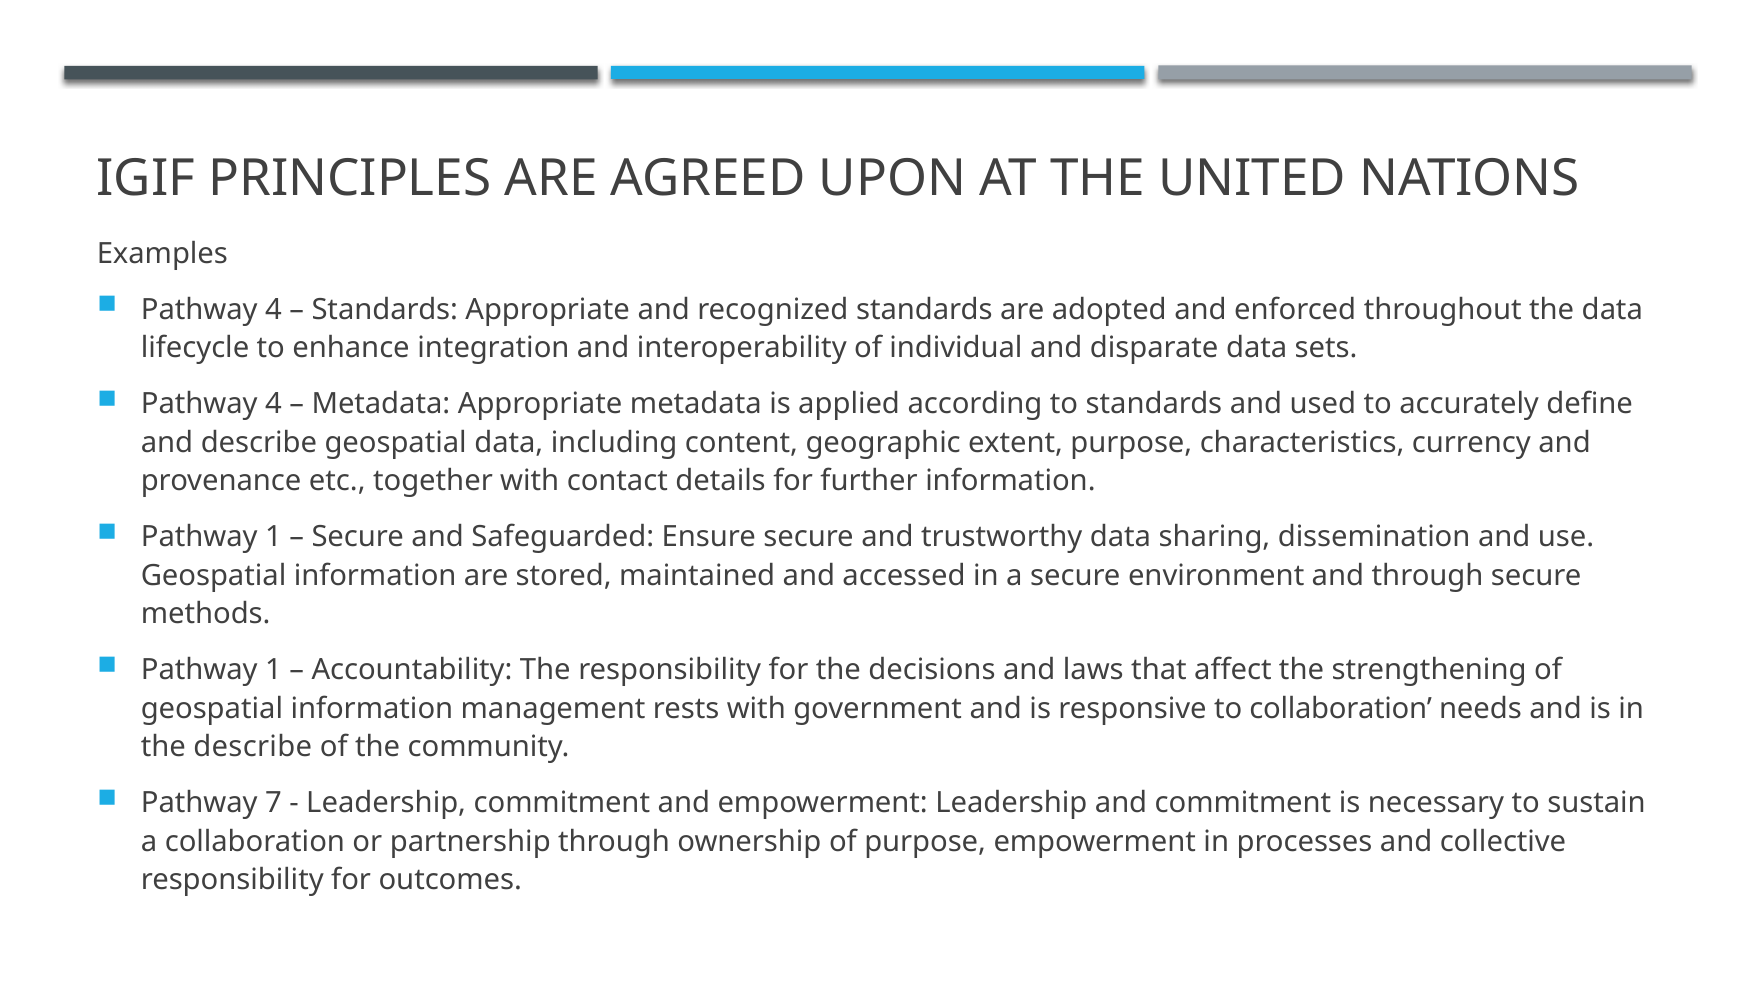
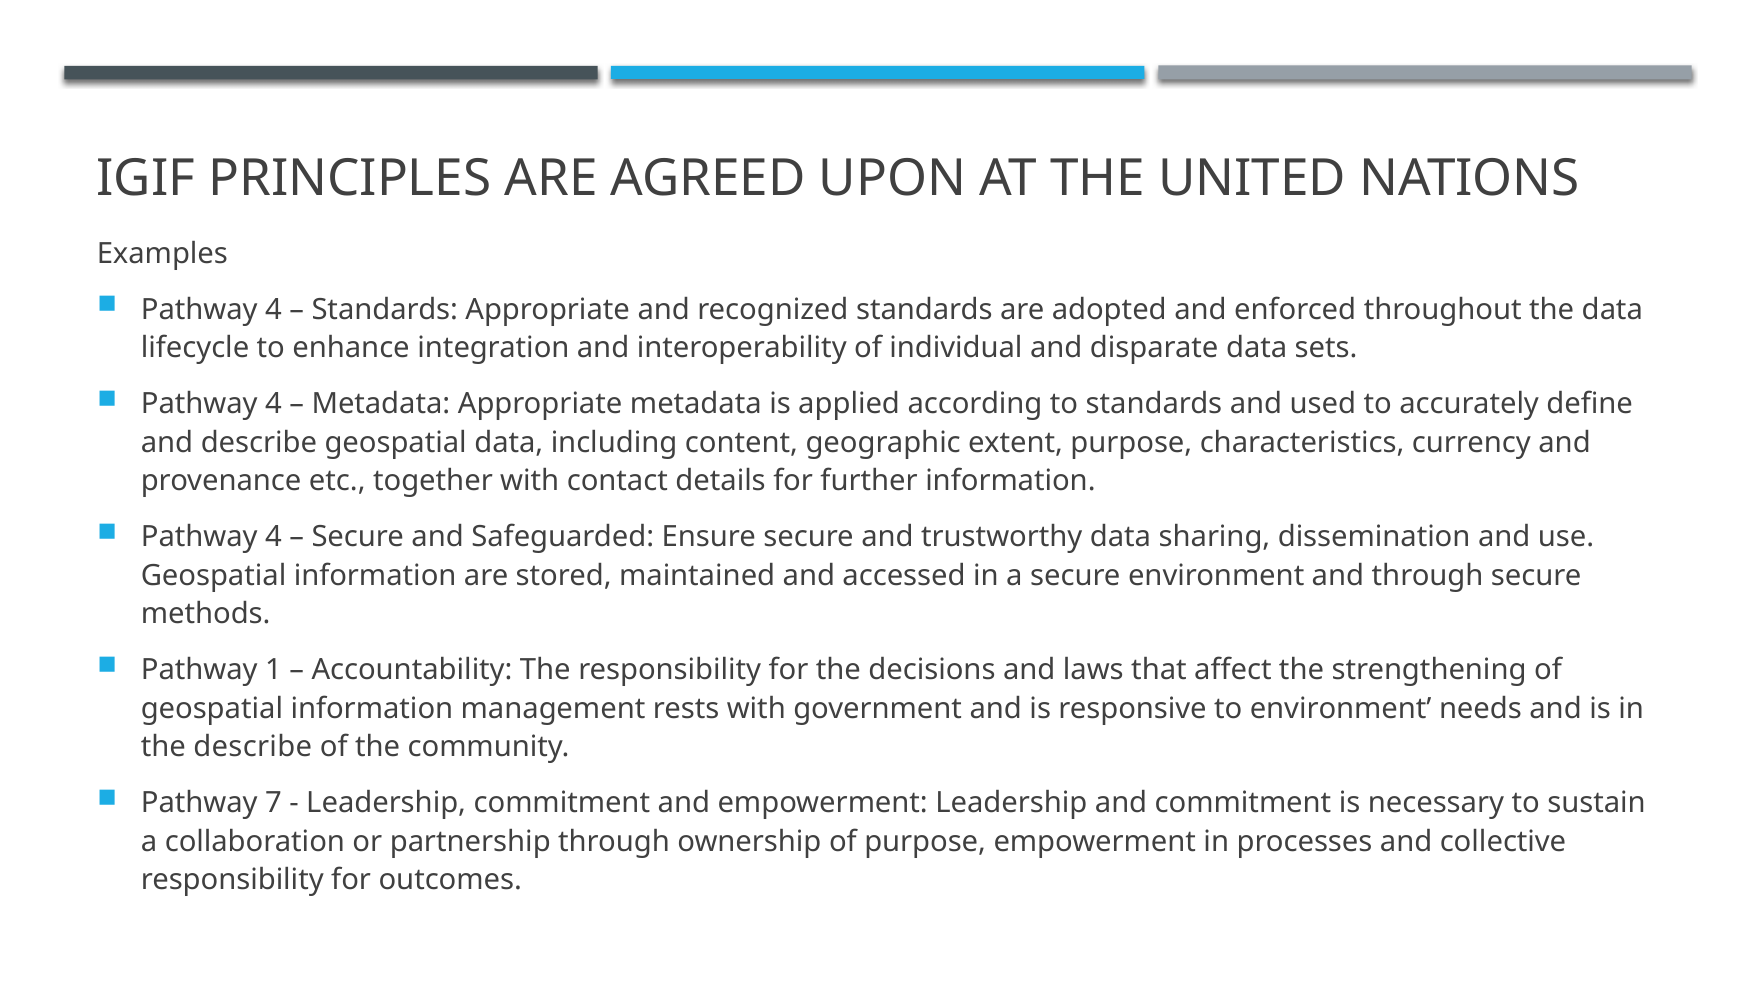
1: 1 -> 4 (273, 537)
to collaboration: collaboration -> environment (1341, 708)
